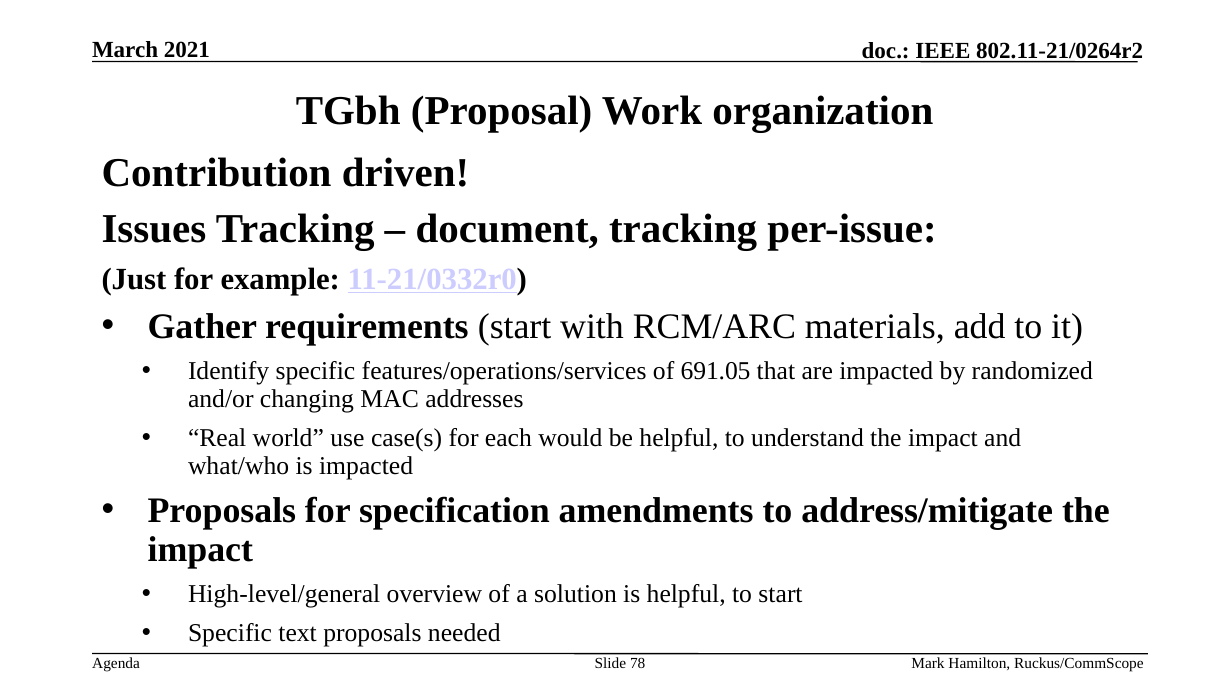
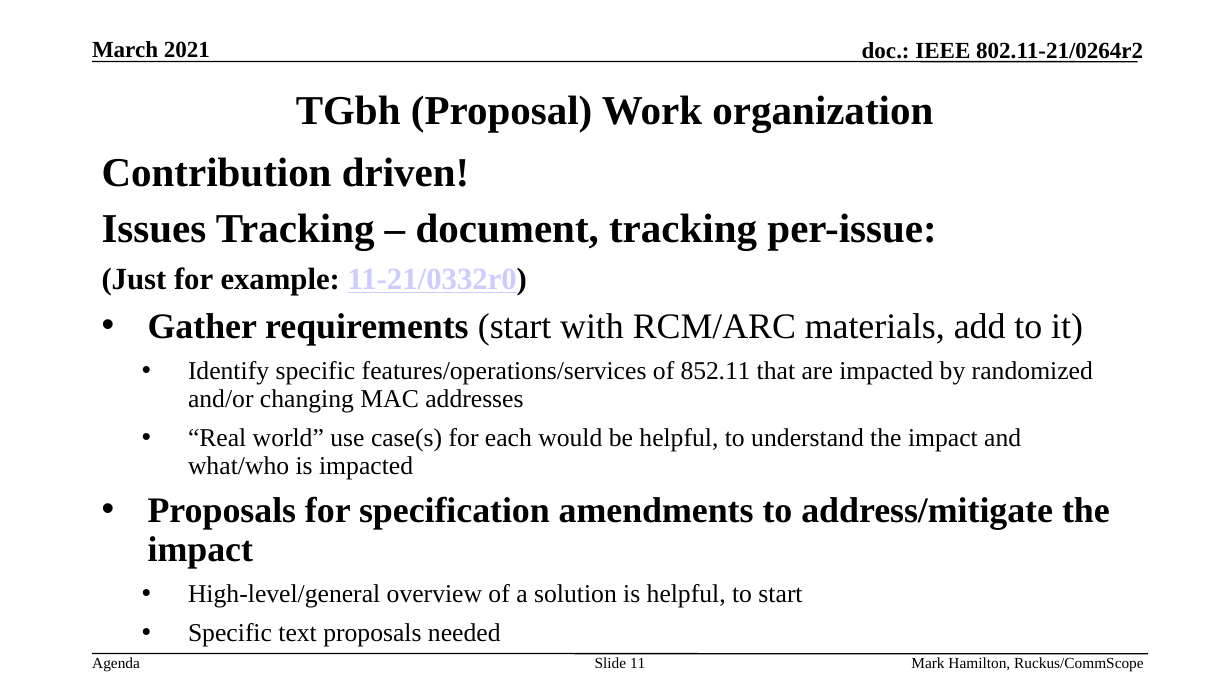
691.05: 691.05 -> 852.11 (716, 371)
78: 78 -> 11 (638, 664)
